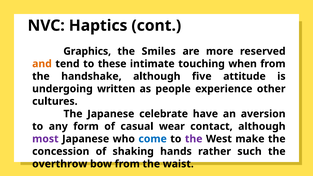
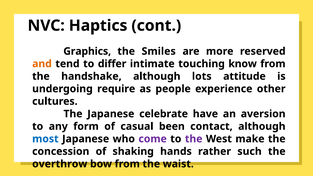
these: these -> differ (112, 64)
when: when -> know (243, 64)
five: five -> lots (202, 76)
written: written -> require (116, 89)
wear: wear -> been (172, 126)
most colour: purple -> blue (45, 139)
come colour: blue -> purple (153, 139)
